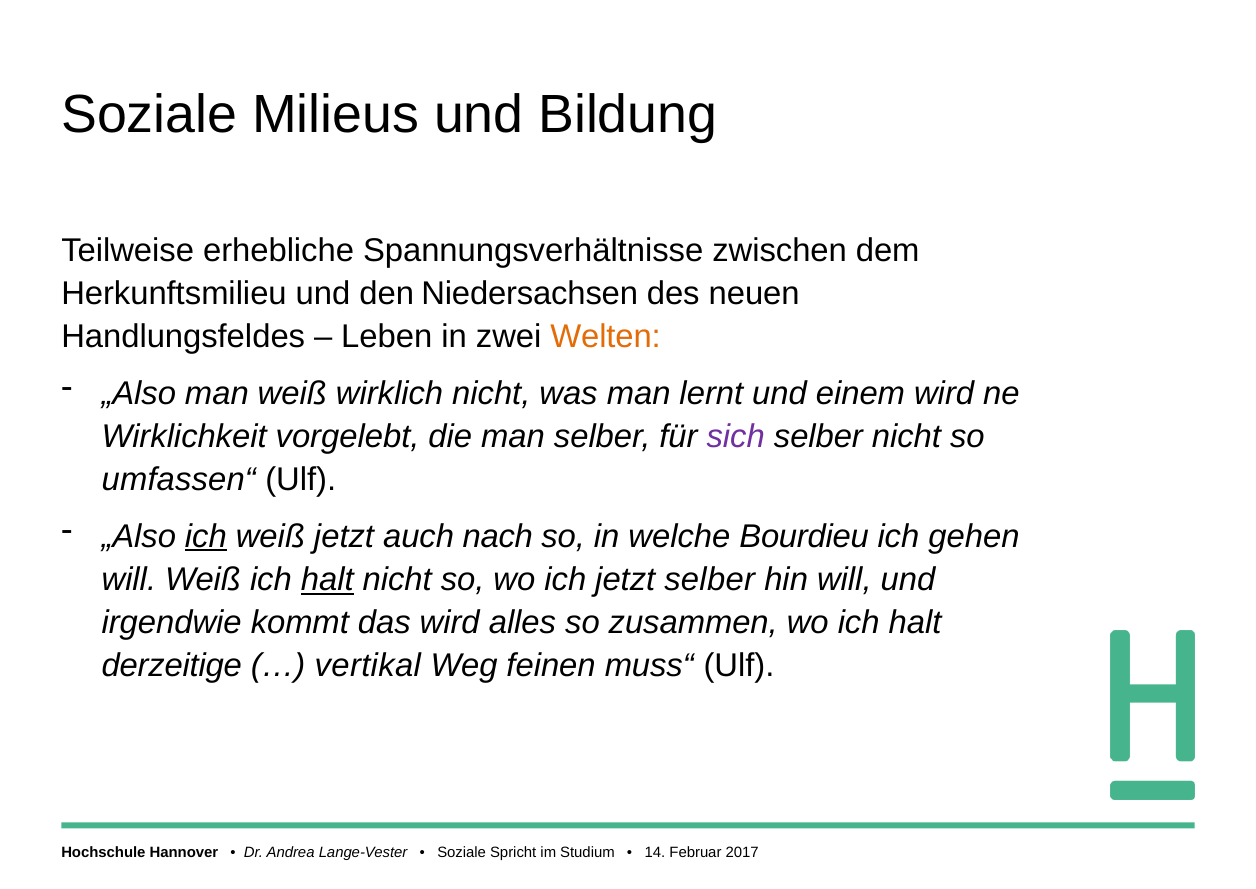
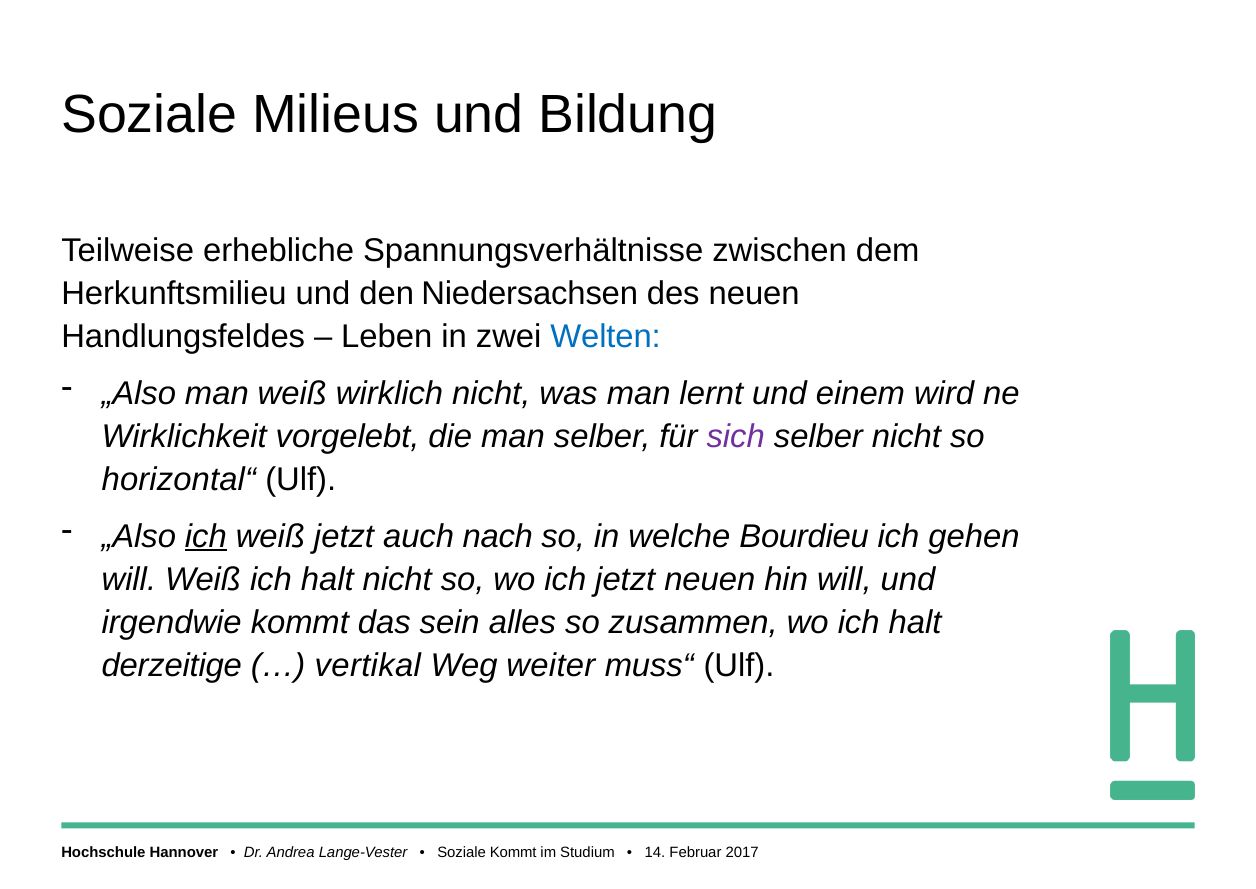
Welten colour: orange -> blue (606, 337)
umfassen“: umfassen“ -> horizontal“ (179, 479)
halt underline: present -> none (327, 579)
jetzt selber: selber -> neuen (710, 579)
das wird: wird -> sein (450, 622)
feinen: feinen -> weiter (551, 666)
Soziale Spricht: Spricht -> Kommt (513, 852)
